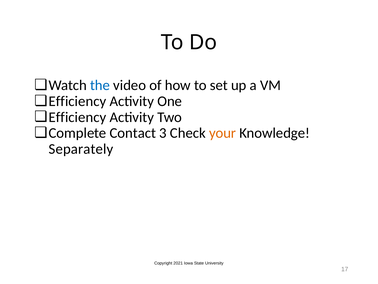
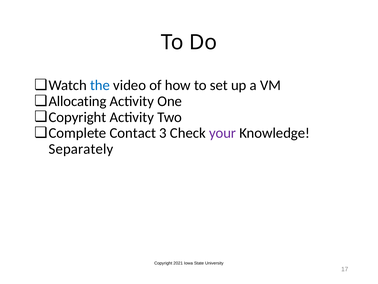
Efficiency: Efficiency -> Allocating (78, 101)
Efficiency: Efficiency -> Copyright (77, 117)
your colour: orange -> purple (223, 133)
